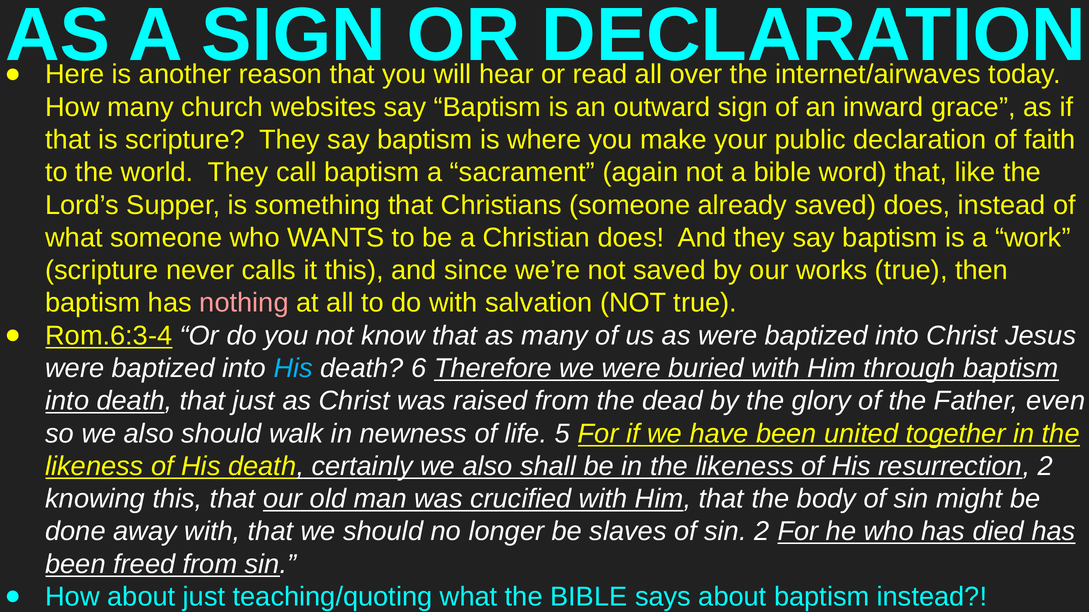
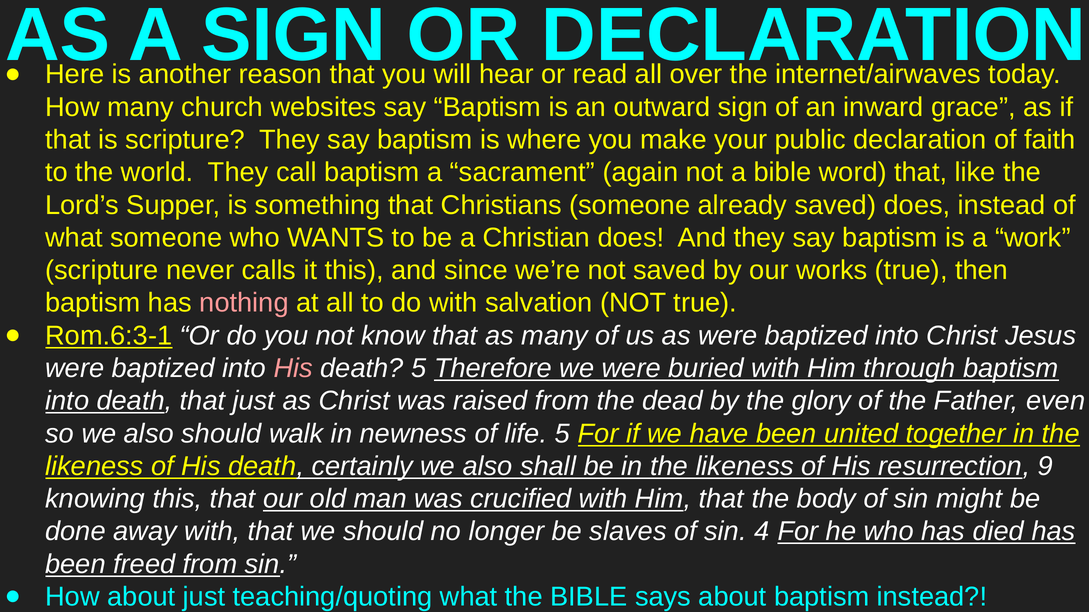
Rom.6:3-4: Rom.6:3-4 -> Rom.6:3-1 (109, 336)
His colour: light blue -> pink (293, 369)
death 6: 6 -> 5 (419, 369)
resurrection 2: 2 -> 9 (1045, 467)
sin 2: 2 -> 4 (762, 532)
